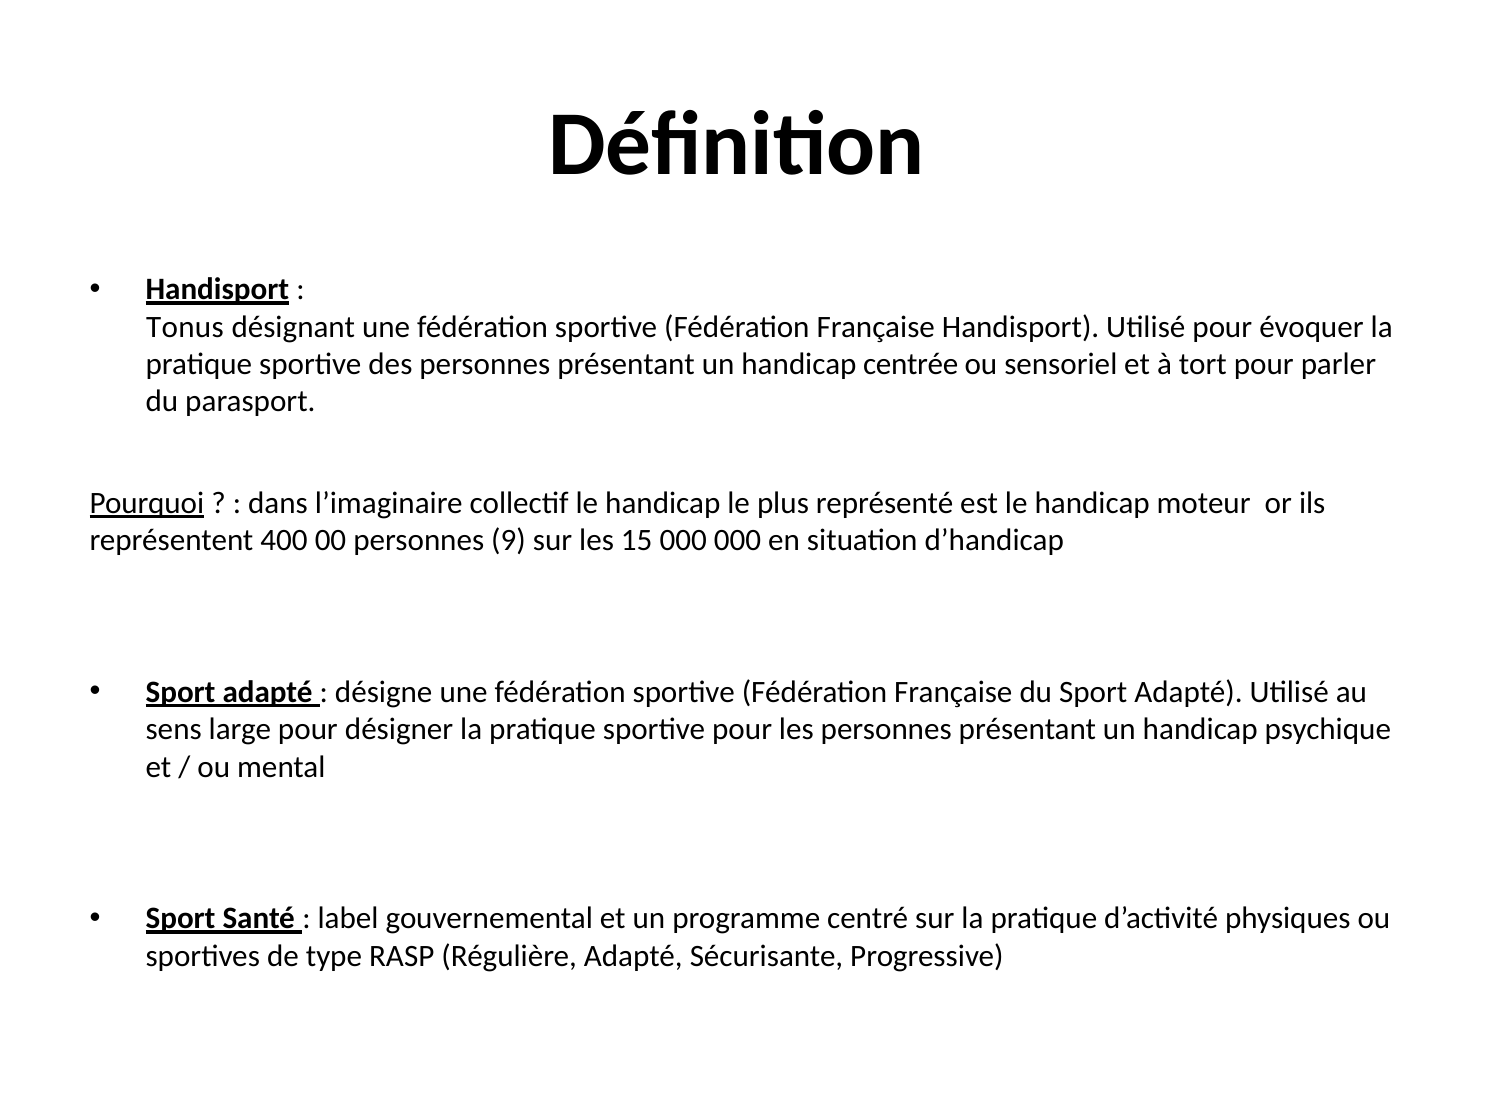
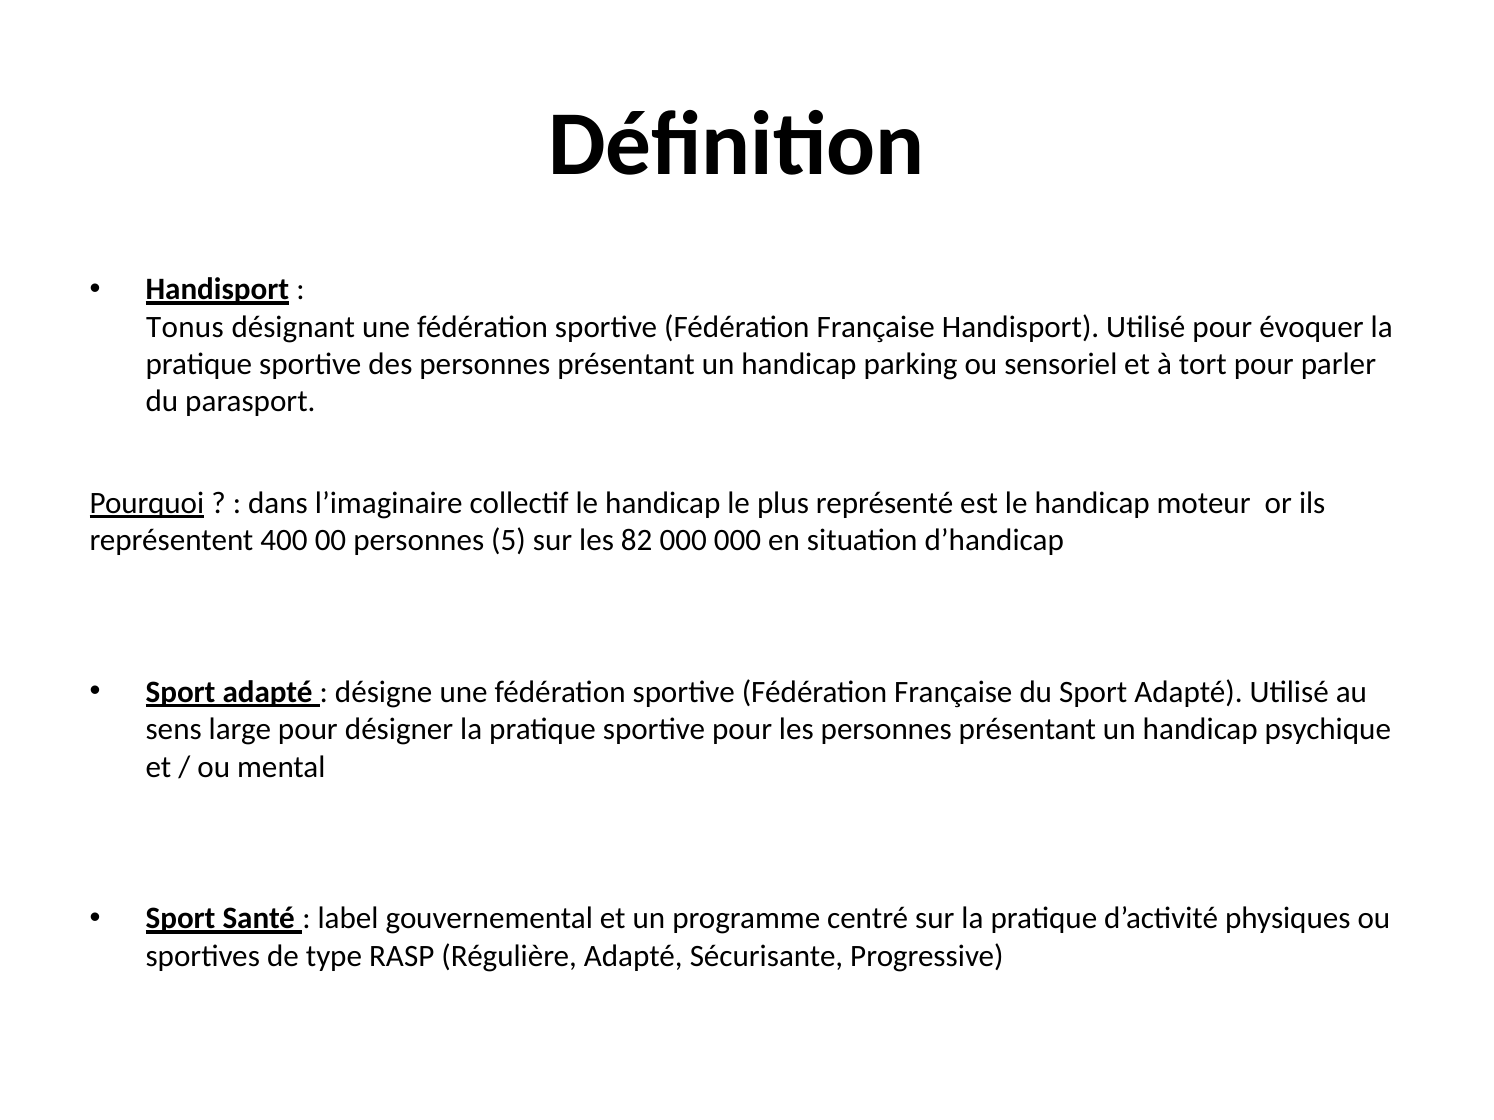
centrée: centrée -> parking (911, 364)
9: 9 -> 5 (509, 540)
15: 15 -> 82 (637, 540)
